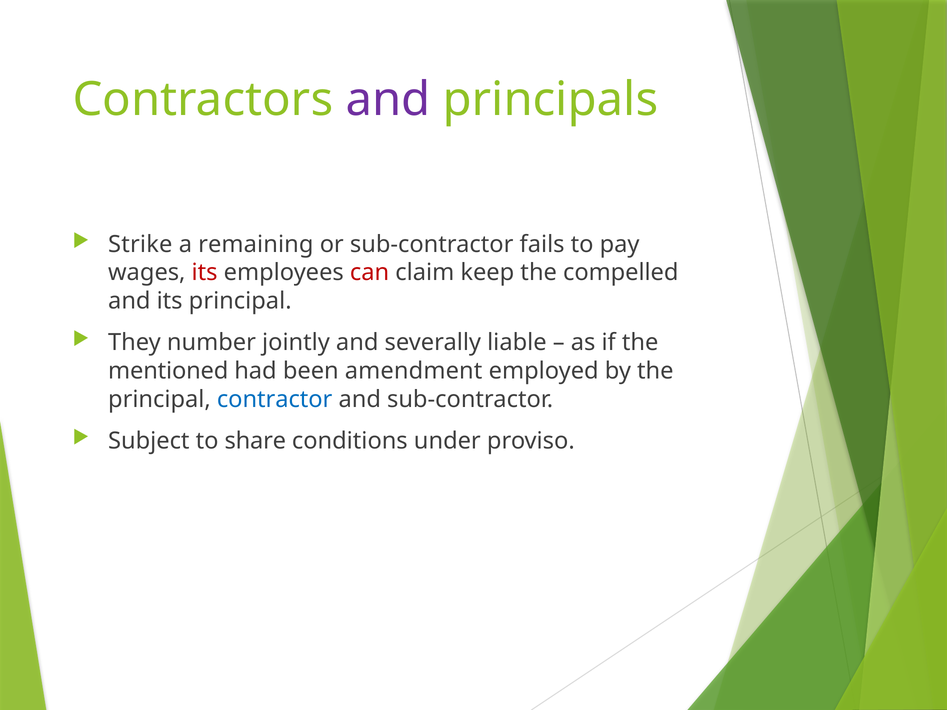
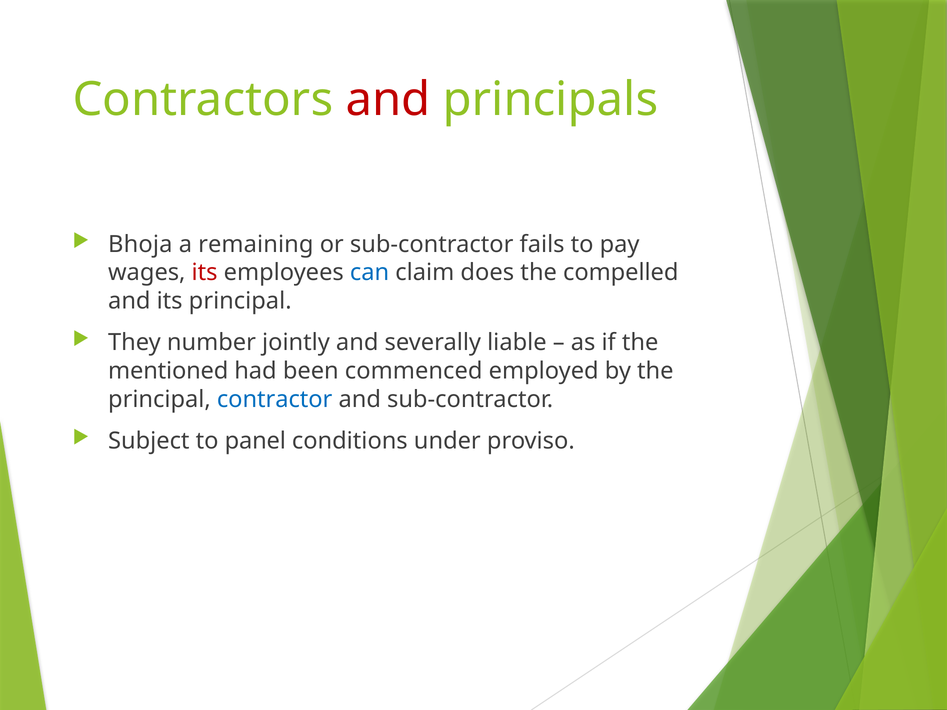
and colour: purple -> red (388, 100)
Strike: Strike -> Bhoja (140, 244)
can colour: red -> blue (370, 273)
keep: keep -> does (487, 273)
amendment: amendment -> commenced (414, 371)
share: share -> panel (255, 441)
